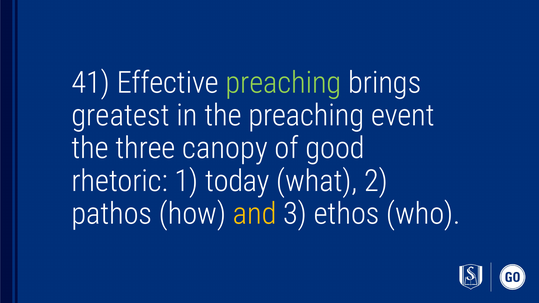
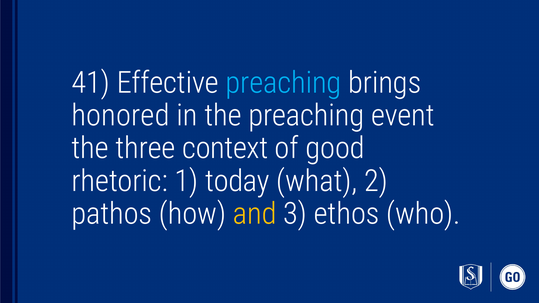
preaching colour: light green -> light blue (283, 83)
greatest: greatest -> honored (120, 116)
canopy: canopy -> context (225, 148)
